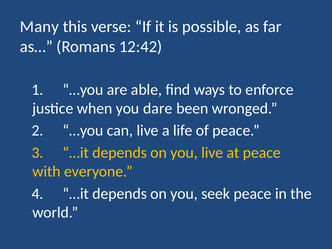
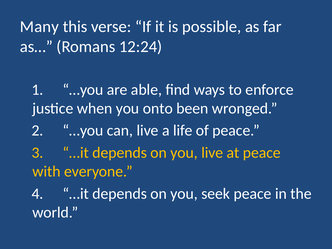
12:42: 12:42 -> 12:24 (141, 47)
dare: dare -> onto (158, 108)
